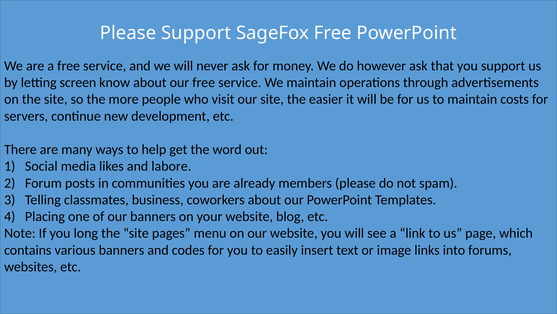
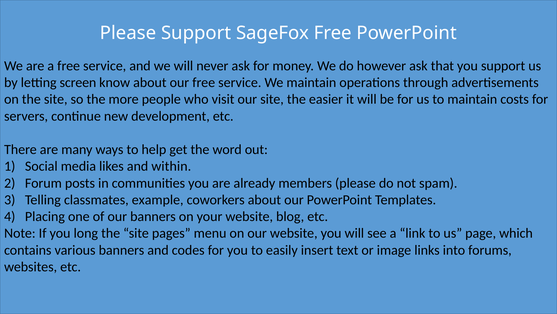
labore: labore -> within (171, 166)
business: business -> example (158, 199)
